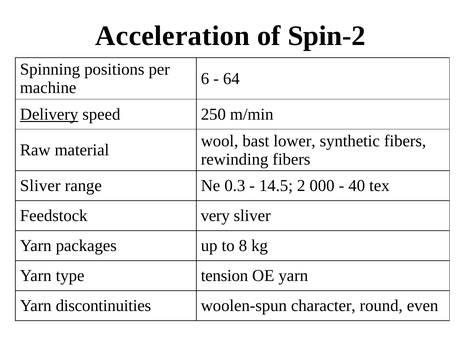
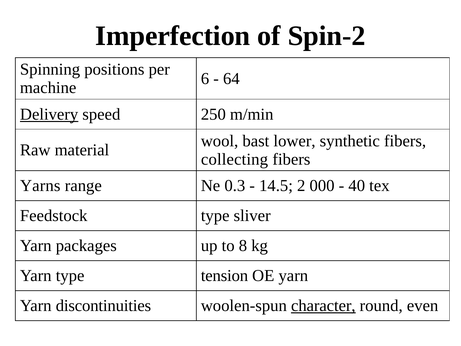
Acceleration: Acceleration -> Imperfection (173, 36)
rewinding: rewinding -> collecting (235, 159)
Sliver: Sliver -> Yarns (40, 186)
Feedstock very: very -> type (215, 216)
character underline: none -> present (323, 306)
